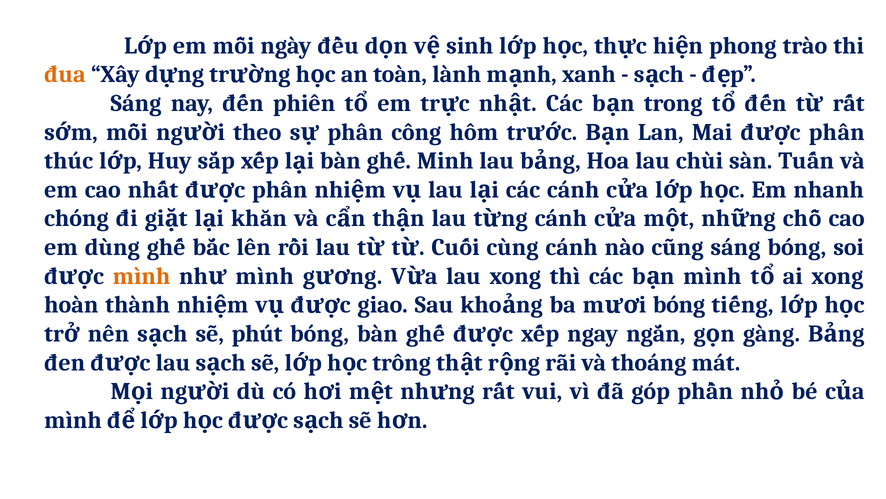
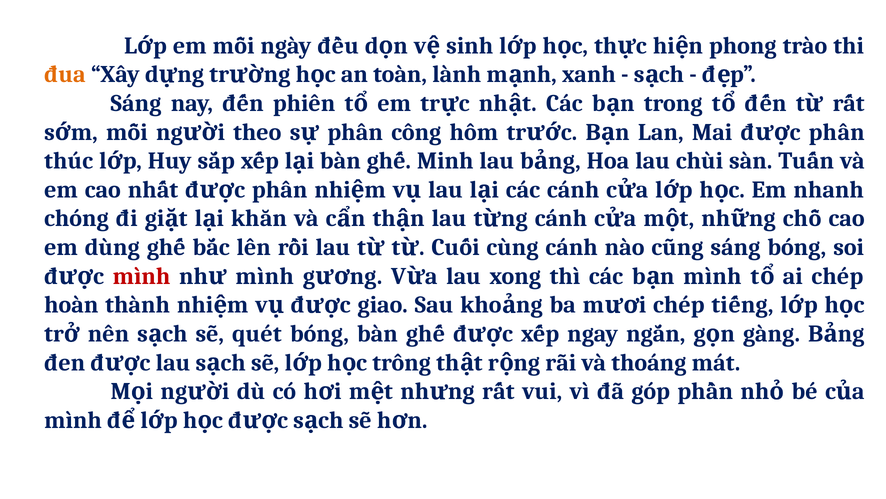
mình colour: orange -> red (141, 276)
ai xong: xong -> chép (837, 276)
bóng: bóng -> chép (679, 305)
phút: phút -> quét (257, 333)
